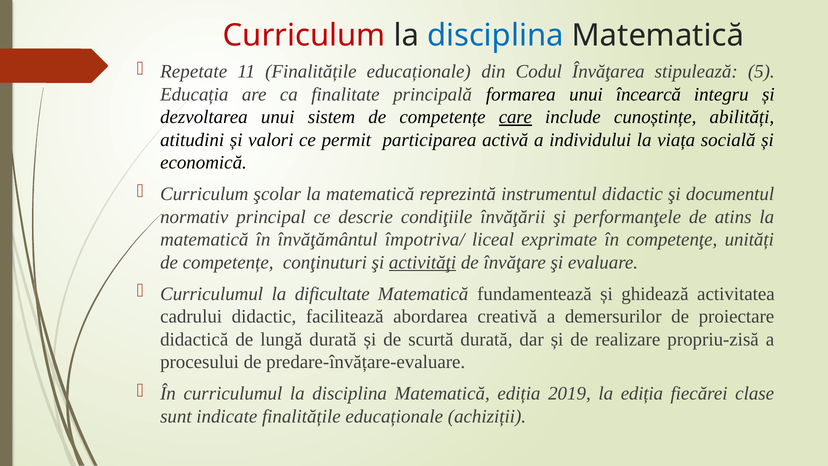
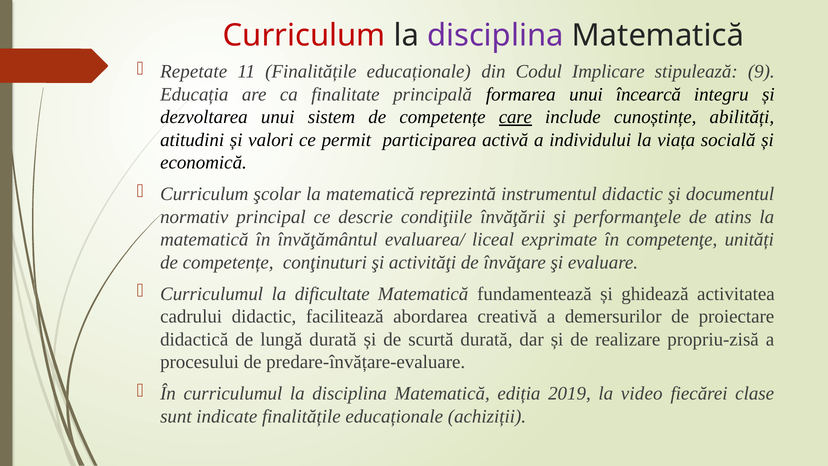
disciplina colour: blue -> purple (495, 35)
Învăţarea: Învăţarea -> Implicare (608, 71)
5: 5 -> 9 (761, 71)
împotriva/: împotriva/ -> evaluarea/ (425, 239)
activităţi underline: present -> none (423, 262)
la ediția: ediția -> video (642, 393)
